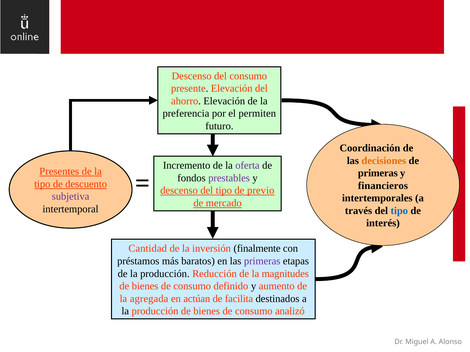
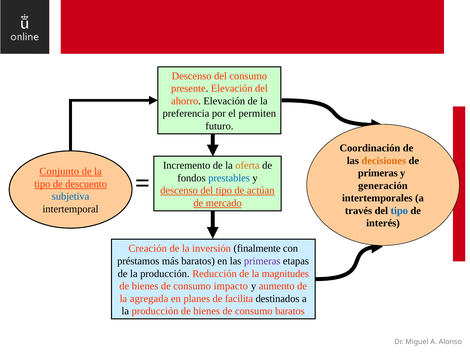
oferta colour: purple -> orange (247, 166)
Presentes: Presentes -> Conjunto (59, 172)
prestables colour: purple -> blue (229, 178)
financieros: financieros -> generación (383, 186)
previo: previo -> actúan (261, 191)
subjetiva colour: purple -> blue (71, 197)
Cantidad: Cantidad -> Creación (148, 249)
definido: definido -> impacto (231, 286)
actúan: actúan -> planes (197, 299)
consumo analizó: analizó -> baratos (290, 312)
